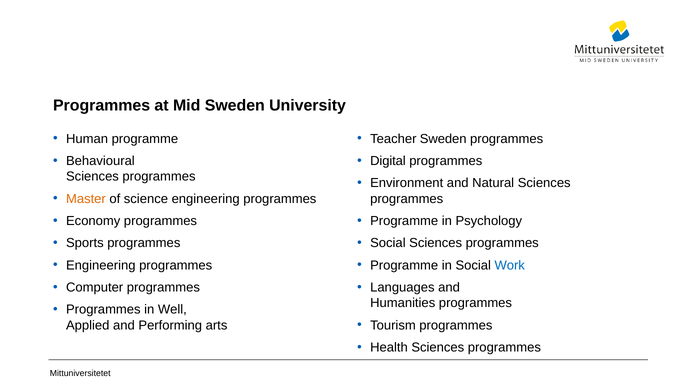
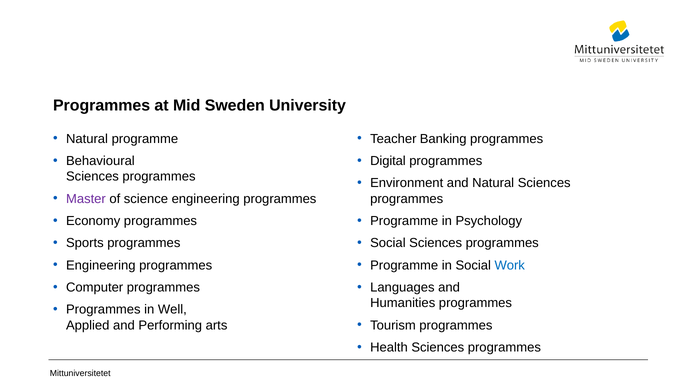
Human: Human -> Natural (87, 139)
Teacher Sweden: Sweden -> Banking (443, 139)
Master colour: orange -> purple (86, 199)
